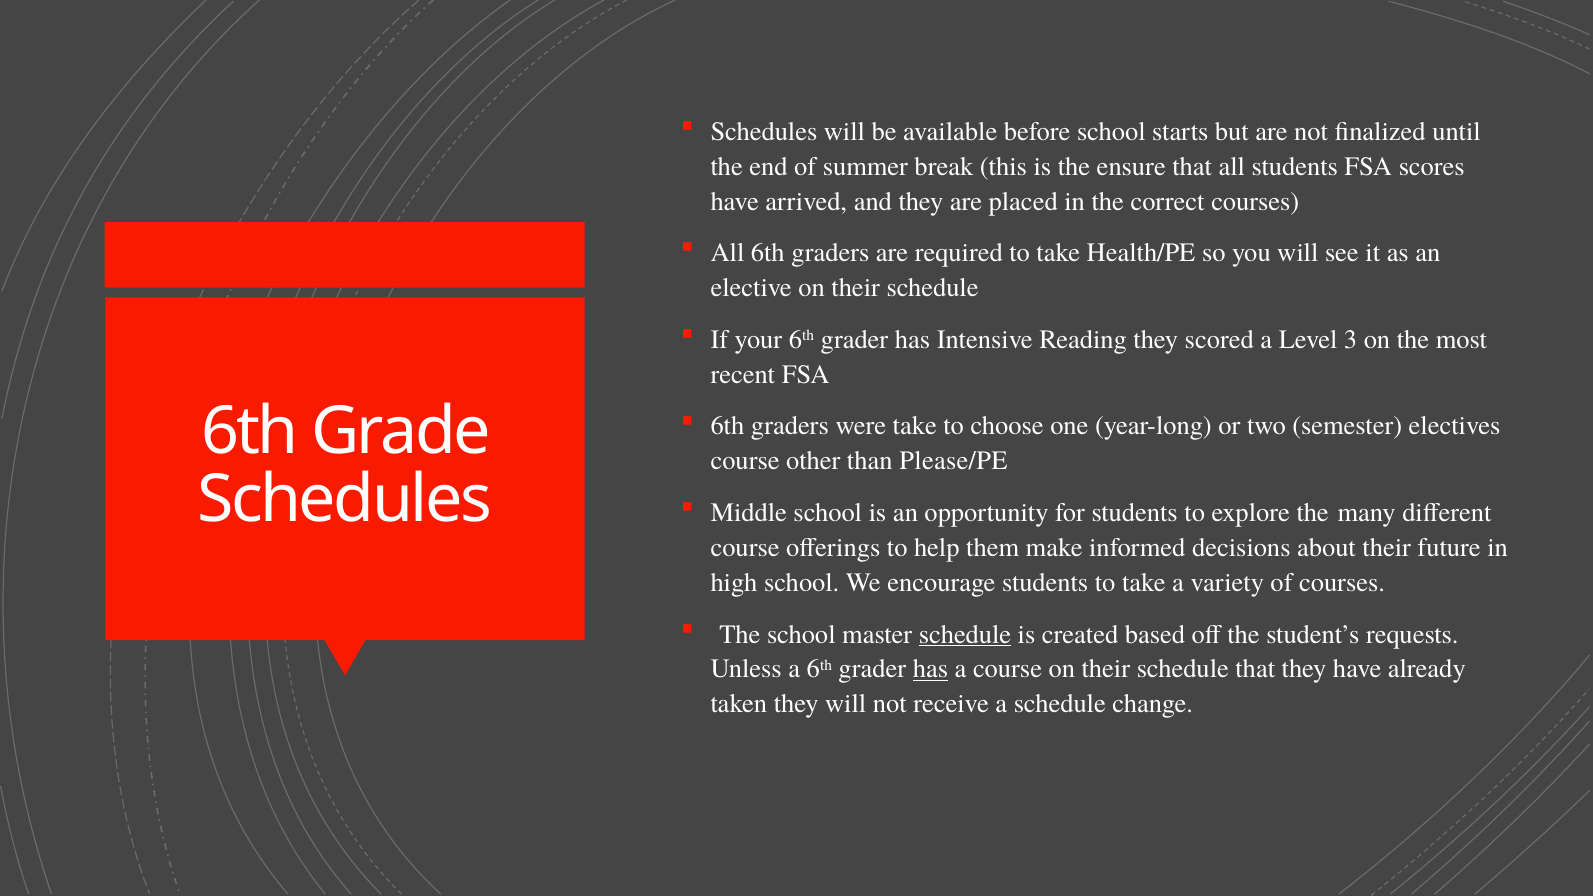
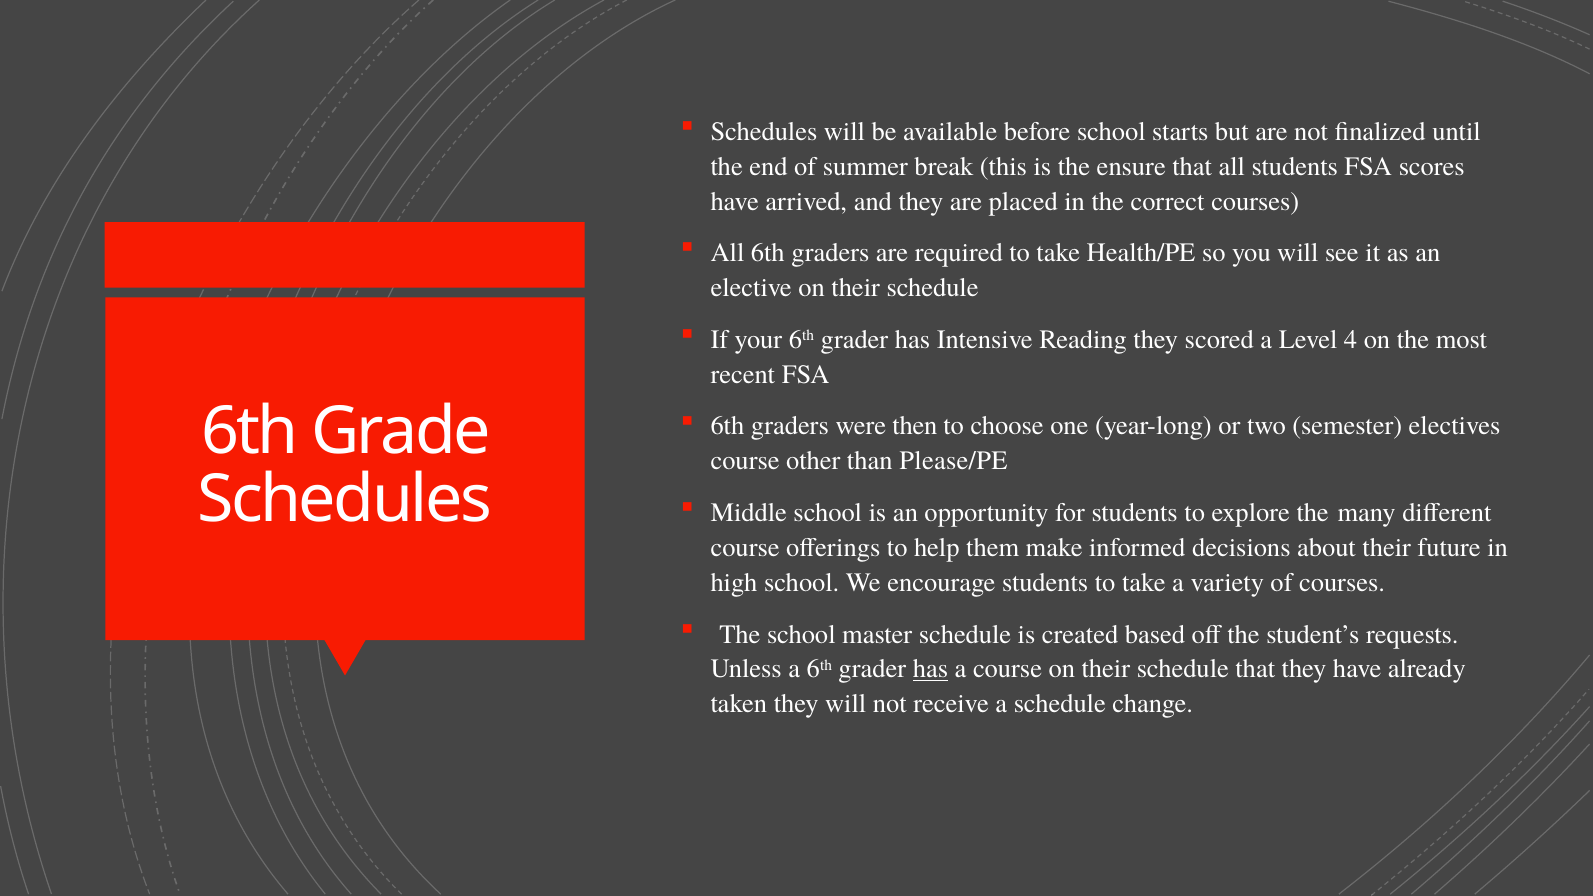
3: 3 -> 4 (1351, 340)
were take: take -> then (915, 426)
schedule underline: present -> none (965, 634)
